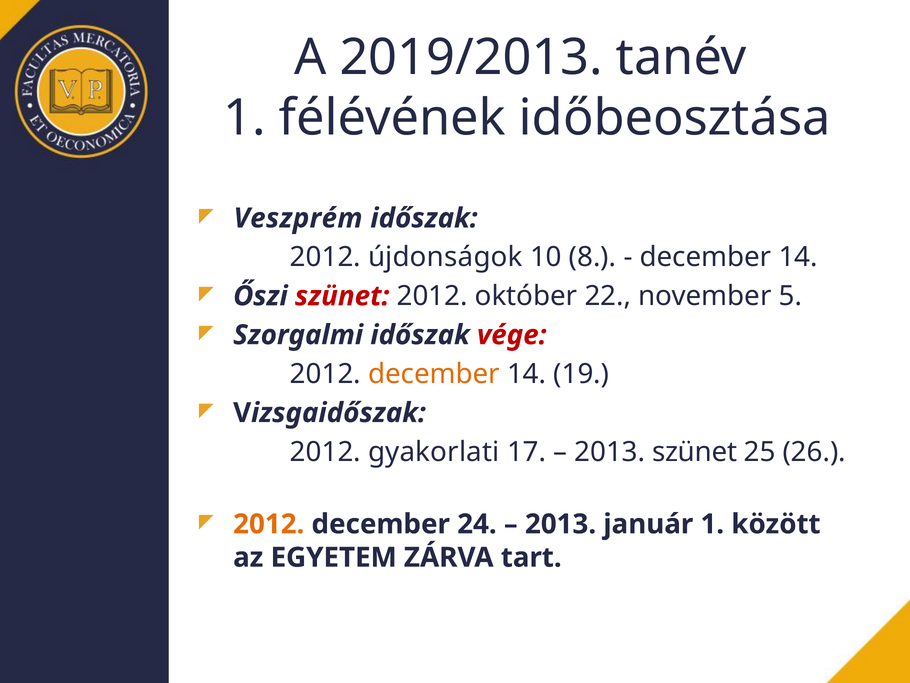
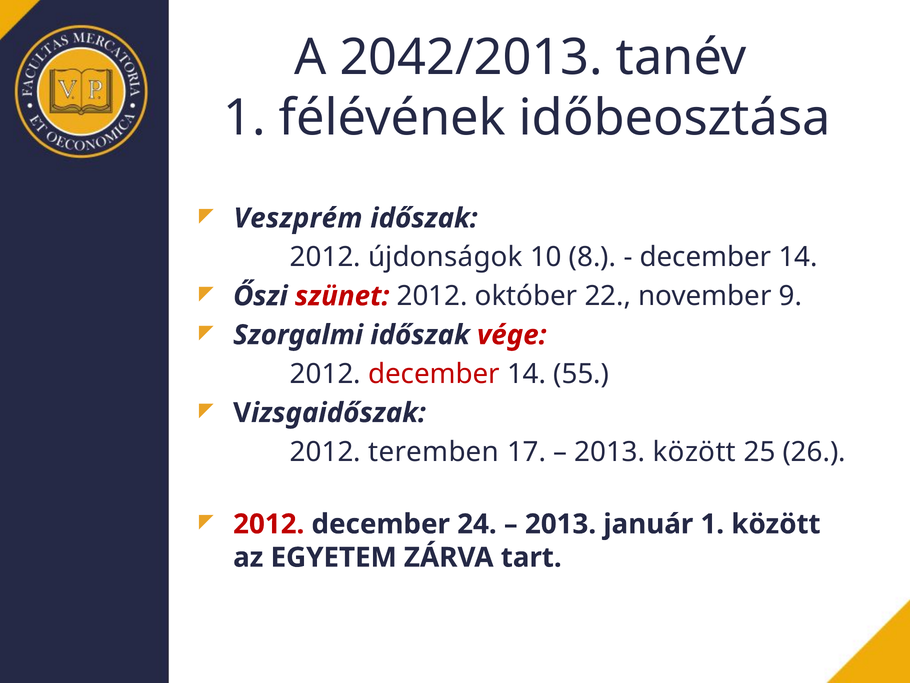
2019/2013: 2019/2013 -> 2042/2013 (471, 57)
5: 5 -> 9 (790, 296)
december colour: orange -> red (434, 374)
19: 19 -> 55 (581, 374)
gyakorlati: gyakorlati -> teremben (434, 452)
2013 szünet: szünet -> között (694, 452)
2012 colour: orange -> red (269, 524)
